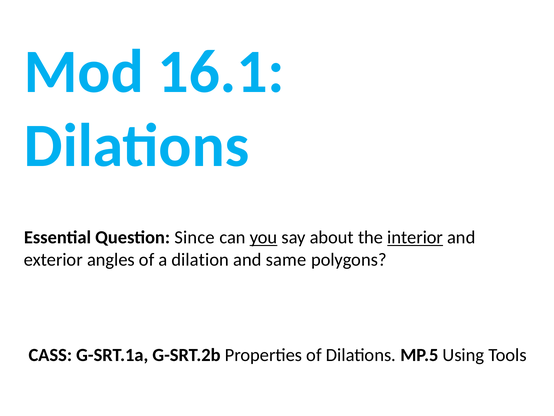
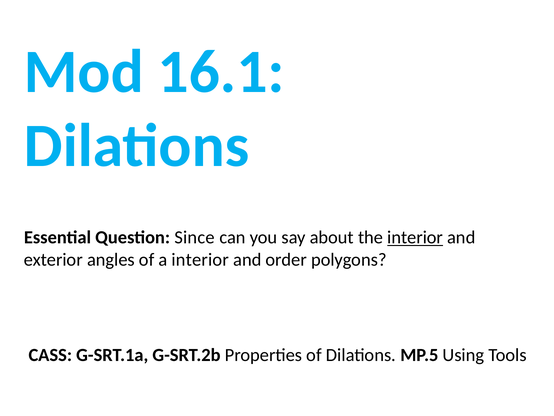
you underline: present -> none (264, 237)
a dilation: dilation -> interior (200, 259)
same: same -> order (286, 259)
